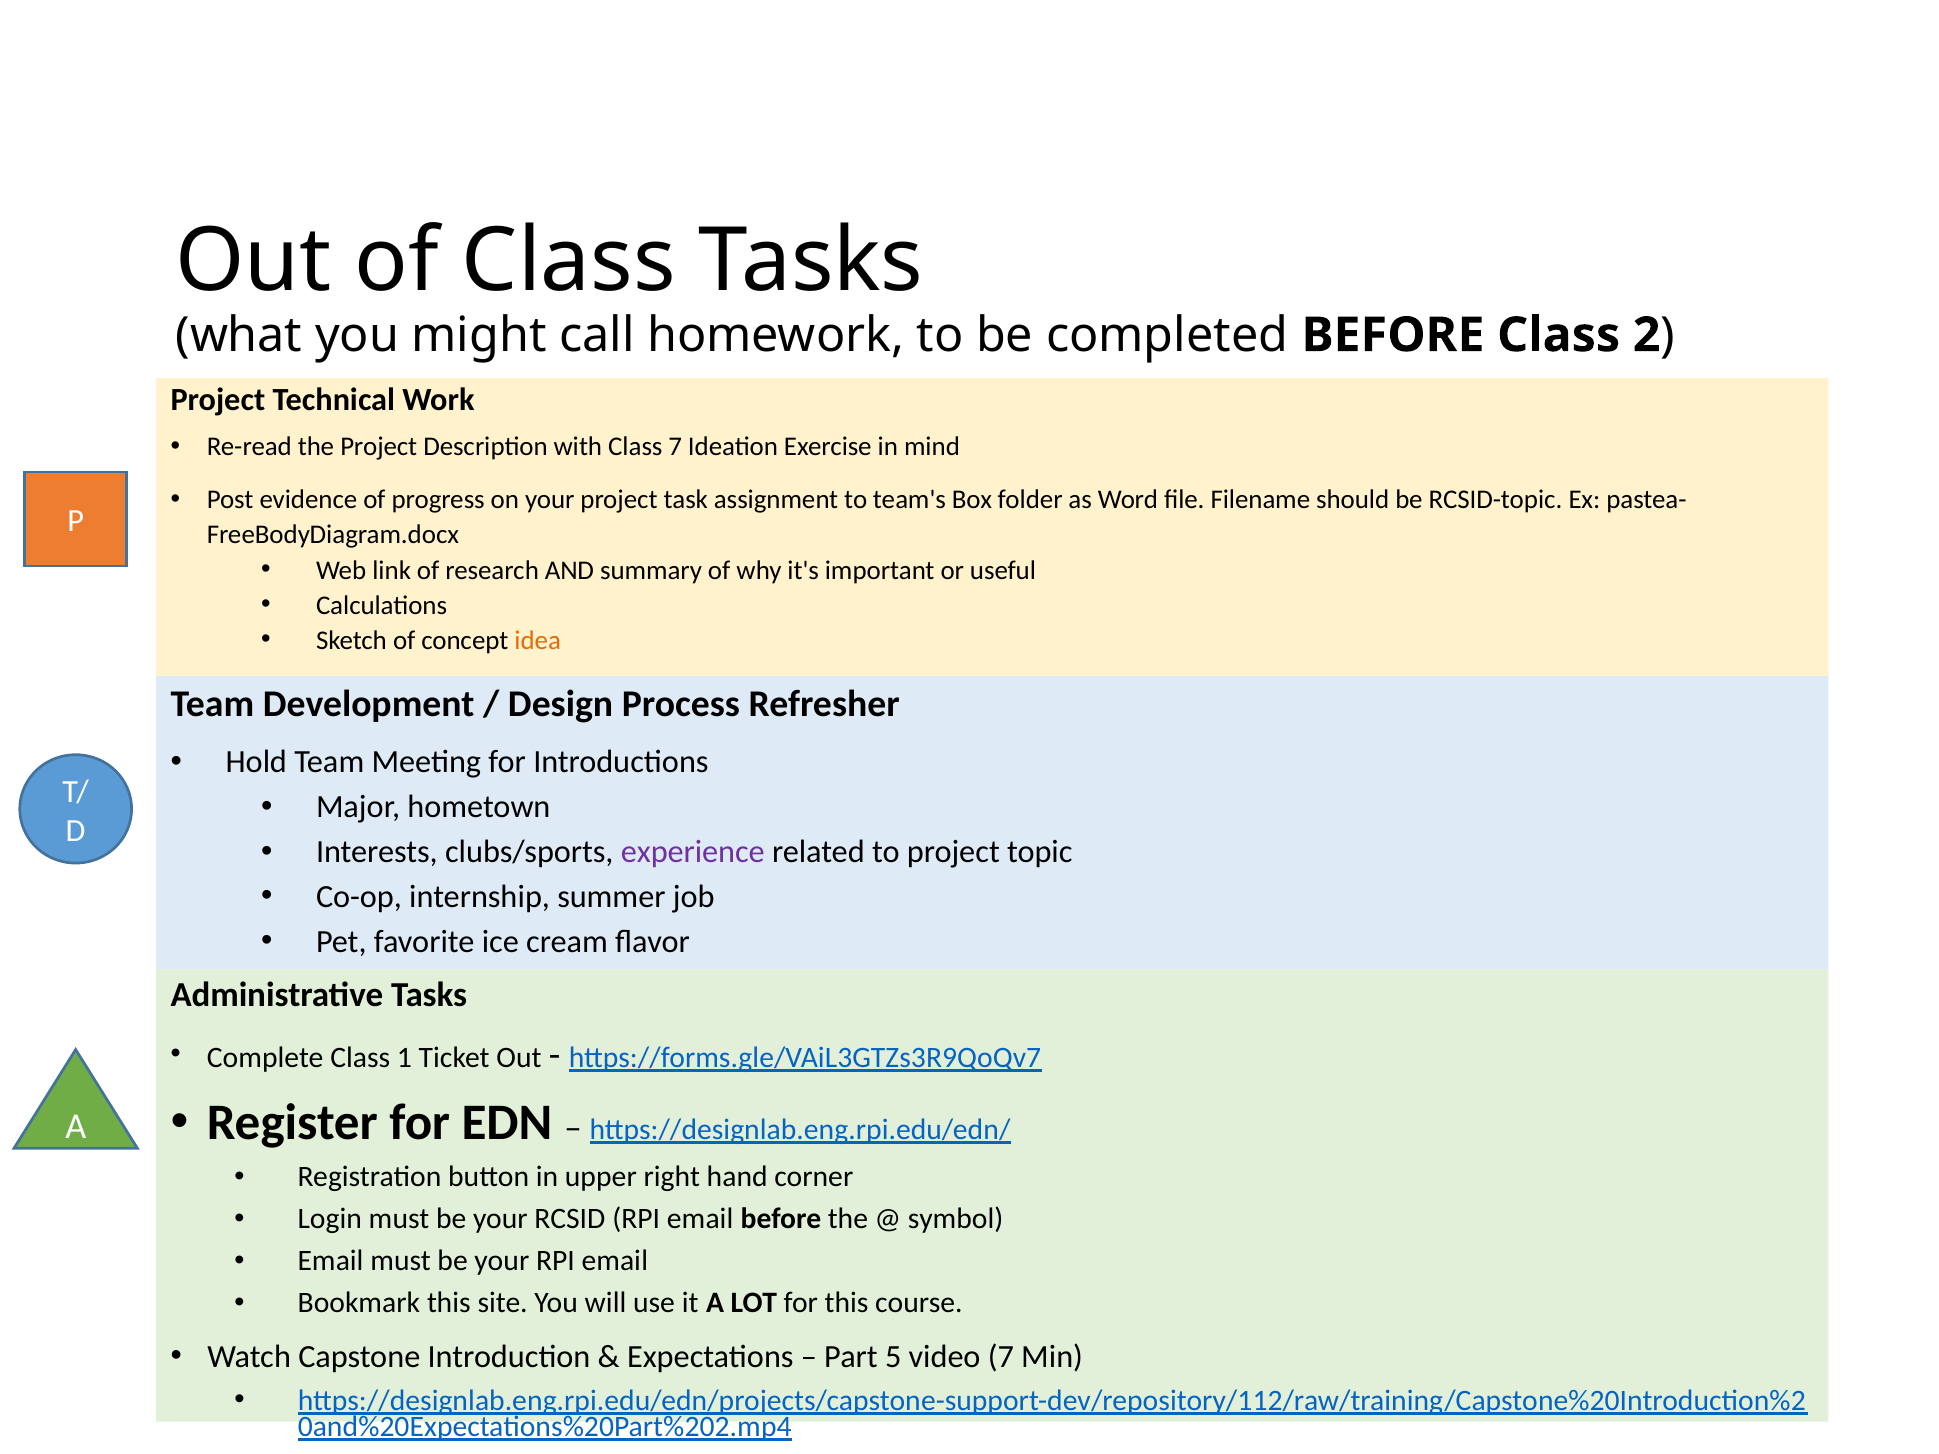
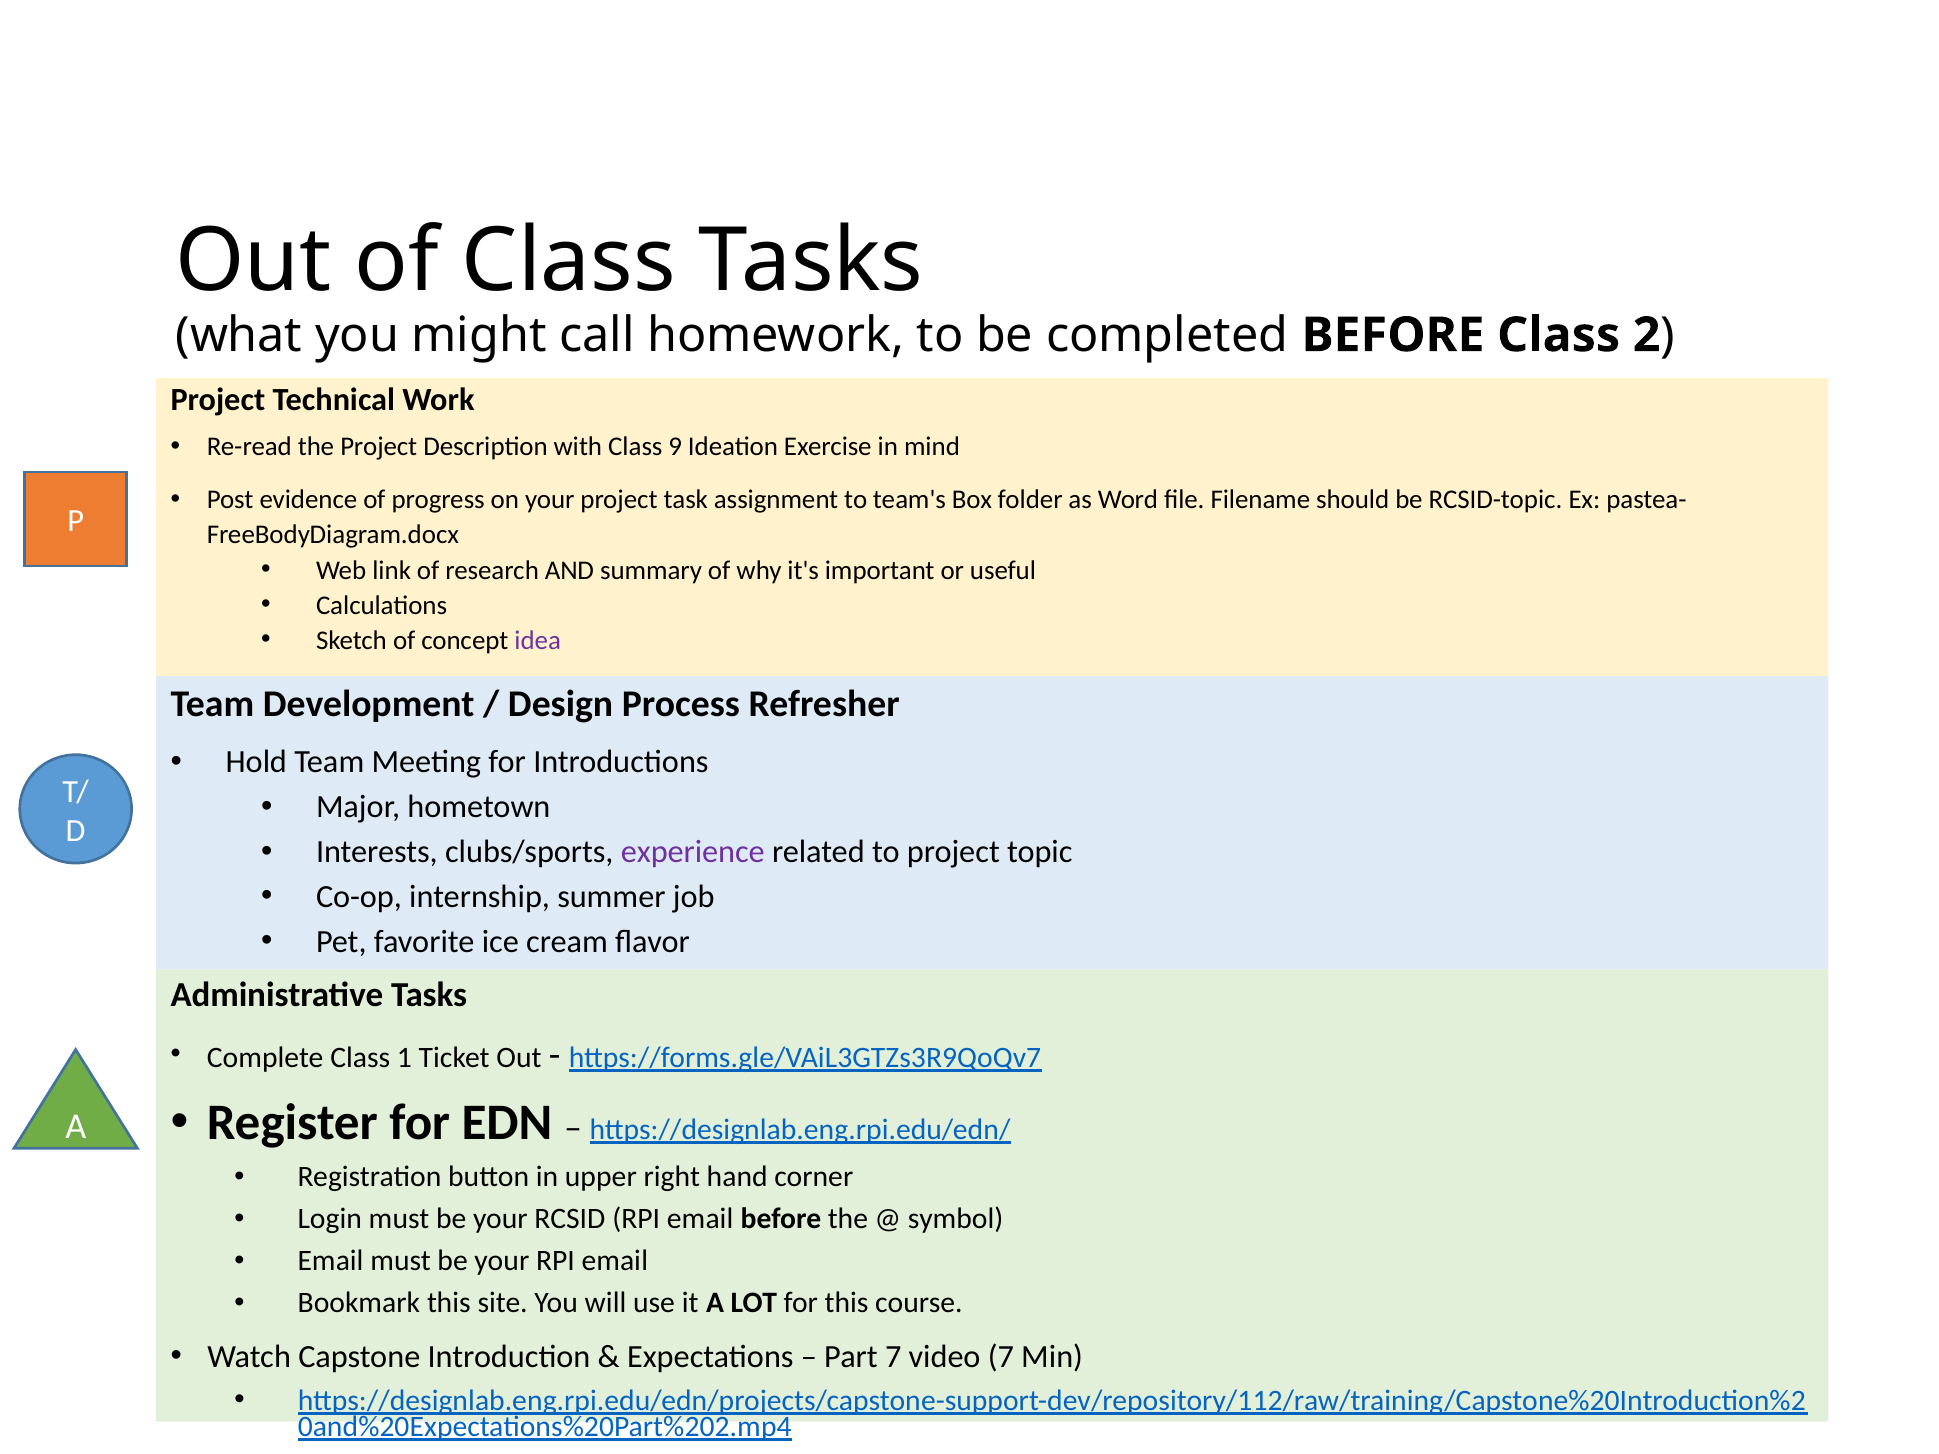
Class 7: 7 -> 9 (675, 447)
idea colour: orange -> purple (538, 641)
Part 5: 5 -> 7 (893, 1357)
